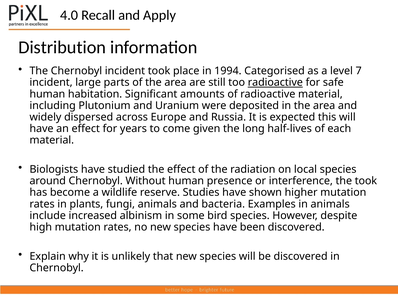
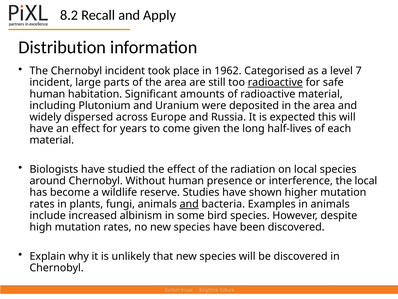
4.0: 4.0 -> 8.2 (69, 15)
1994: 1994 -> 1962 (228, 71)
the took: took -> local (366, 181)
and underline: none -> present (189, 204)
